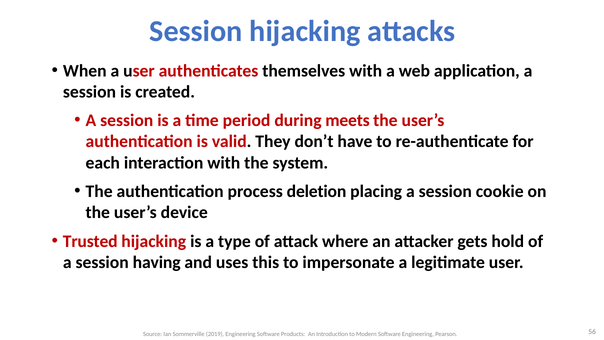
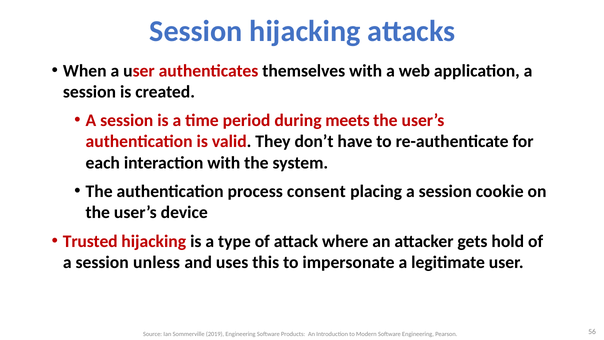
deletion: deletion -> consent (316, 191)
having: having -> unless (157, 262)
